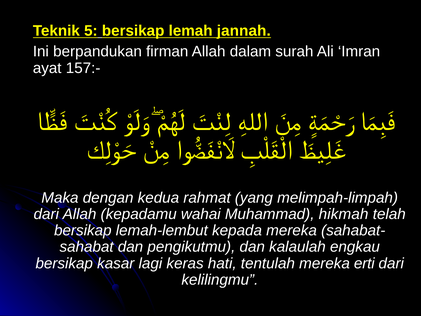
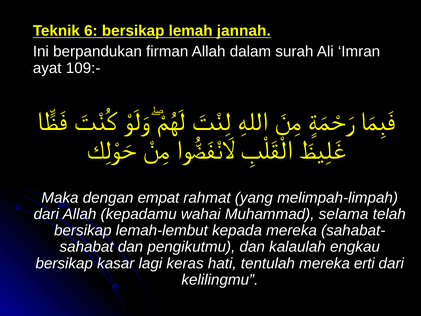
Teknik 5: 5 -> 6 (91, 31)
157:-: 157:- -> 109:- (83, 68)
kedua: kedua -> empat (159, 197)
hikmah: hikmah -> selama (344, 214)
